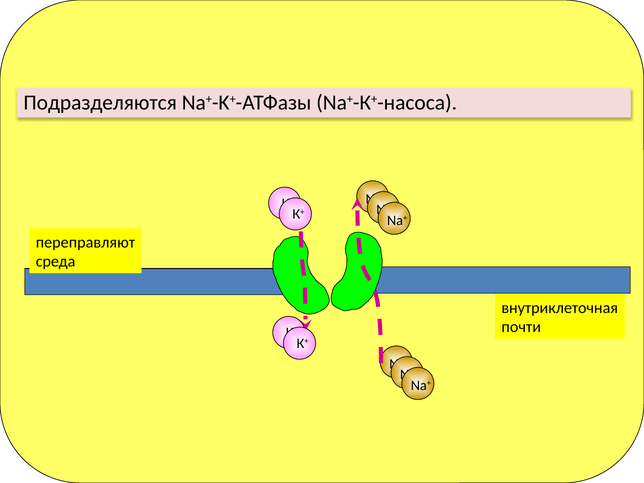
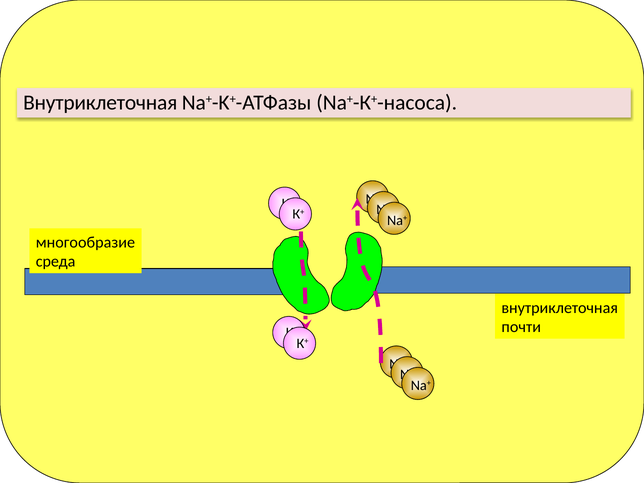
Подразделяются: Подразделяются -> Внутриклеточная (100, 103)
переправляют: переправляют -> многообразие (85, 242)
